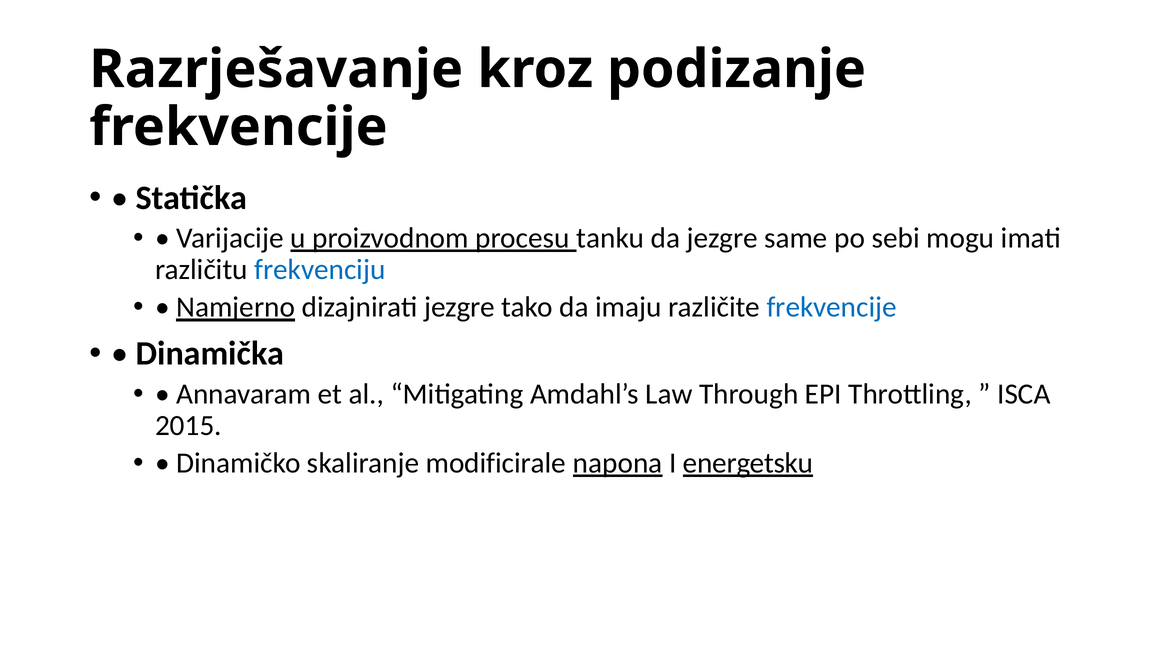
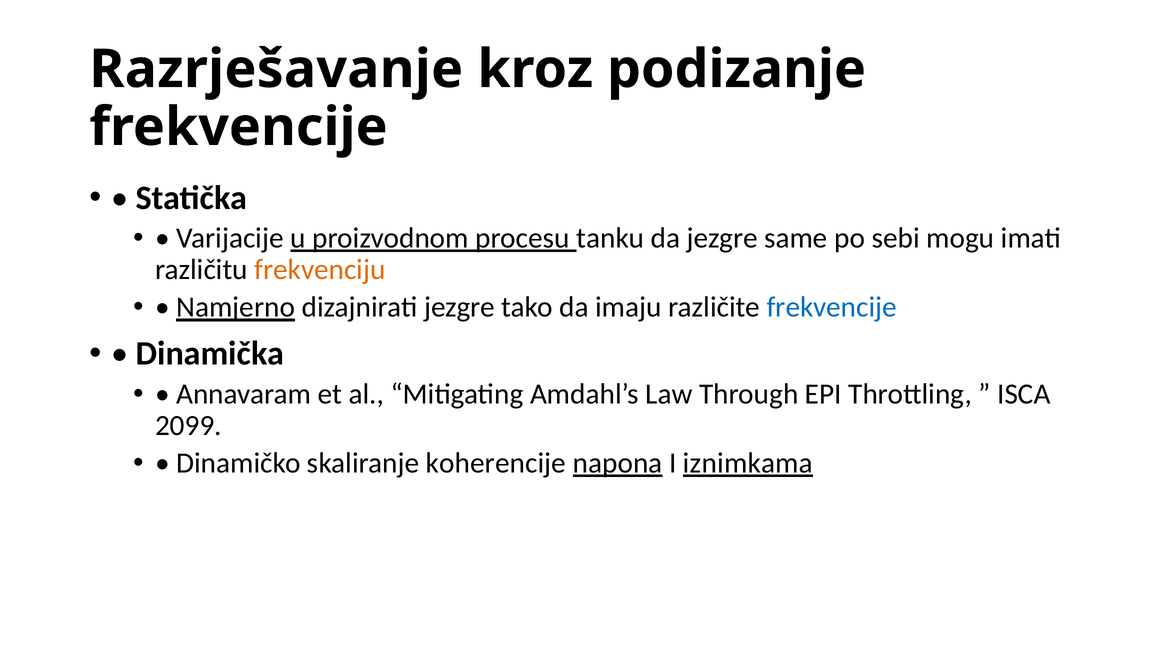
frekvenciju colour: blue -> orange (320, 270)
2015: 2015 -> 2099 (188, 426)
modificirale: modificirale -> koherencije (496, 464)
energetsku: energetsku -> iznimkama (748, 464)
